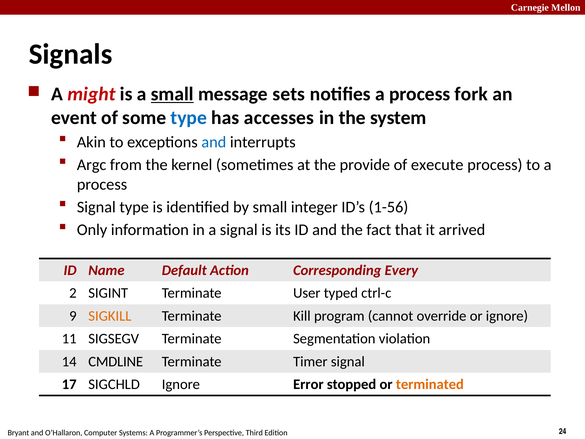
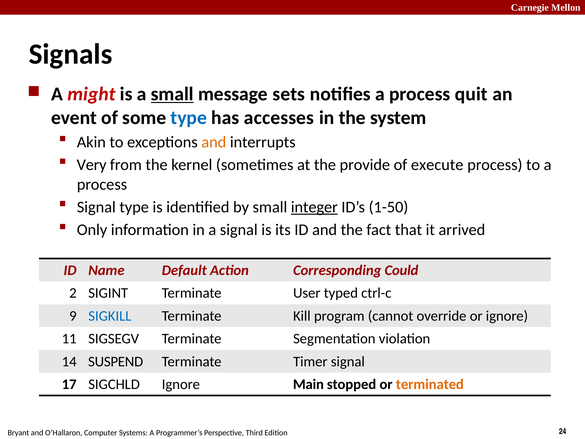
fork: fork -> quit (471, 94)
and colour: blue -> orange (214, 142)
Argc: Argc -> Very (92, 165)
integer underline: none -> present (314, 207)
1-56: 1-56 -> 1-50 (388, 207)
Every: Every -> Could (401, 270)
SIGKILL colour: orange -> blue (110, 316)
CMDLINE: CMDLINE -> SUSPEND (116, 361)
Error: Error -> Main (308, 384)
